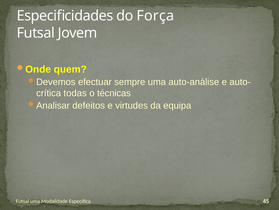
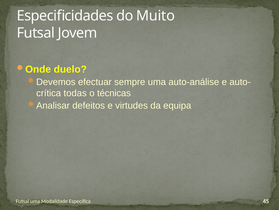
Força: Força -> Muito (155, 16)
quem: quem -> duelo (70, 69)
